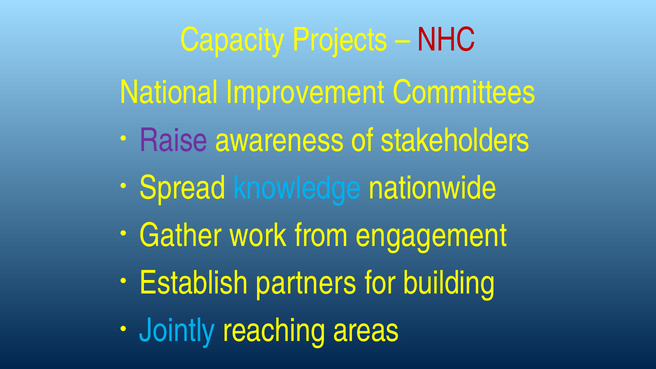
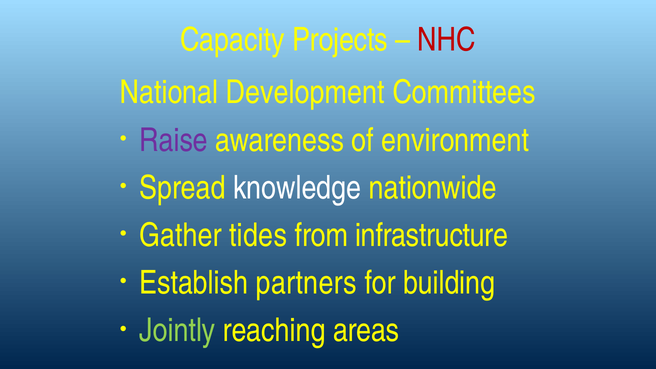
Improvement: Improvement -> Development (305, 93)
stakeholders: stakeholders -> environment (455, 140)
knowledge colour: light blue -> white (297, 188)
work: work -> tides (258, 235)
engagement: engagement -> infrastructure (432, 235)
Jointly colour: light blue -> light green (177, 331)
